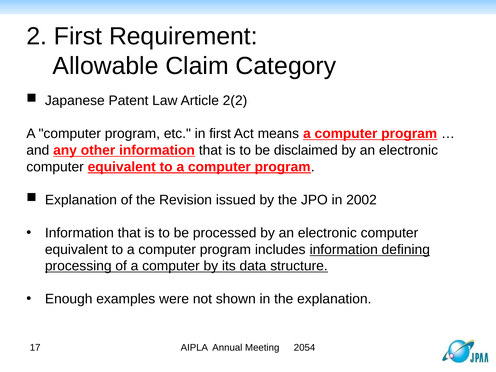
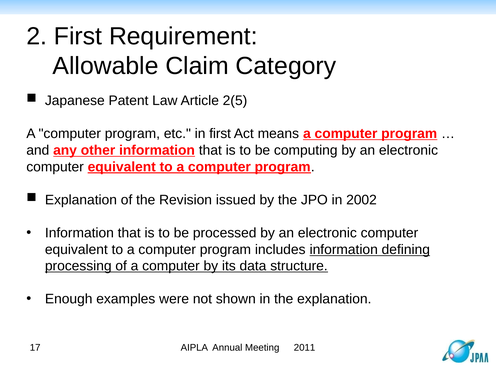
2(2: 2(2 -> 2(5 (235, 101)
disclaimed: disclaimed -> computing (306, 150)
2054: 2054 -> 2011 (305, 348)
